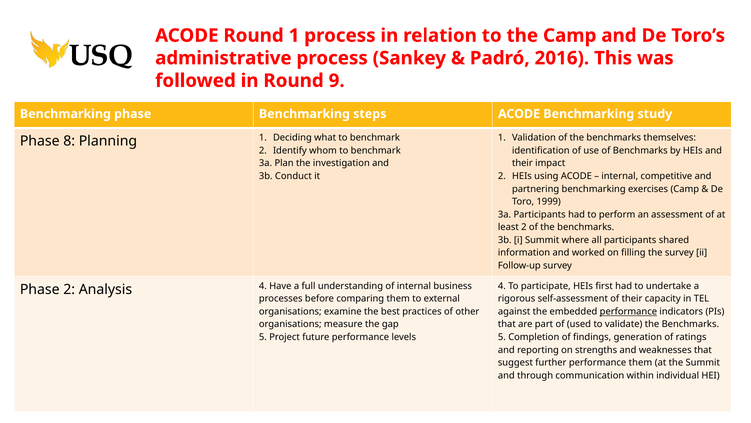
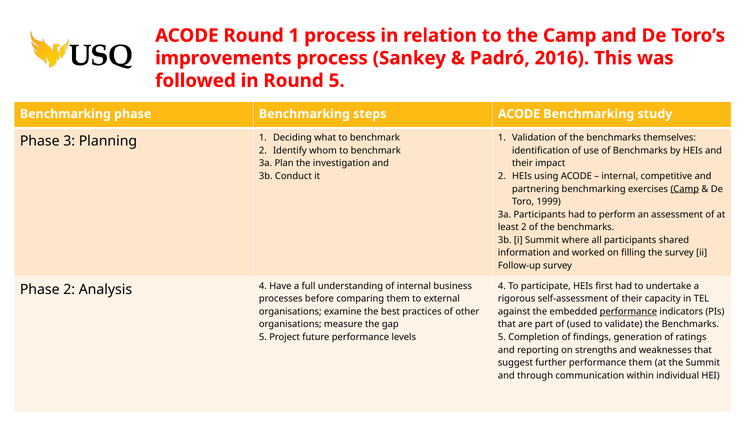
administrative: administrative -> improvements (223, 58)
Round 9: 9 -> 5 (337, 81)
8: 8 -> 3 (69, 141)
Camp underline: none -> present (685, 189)
